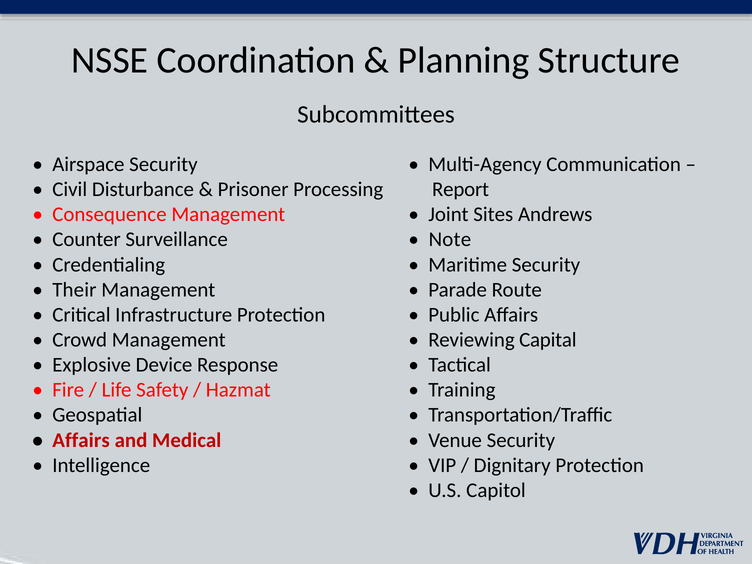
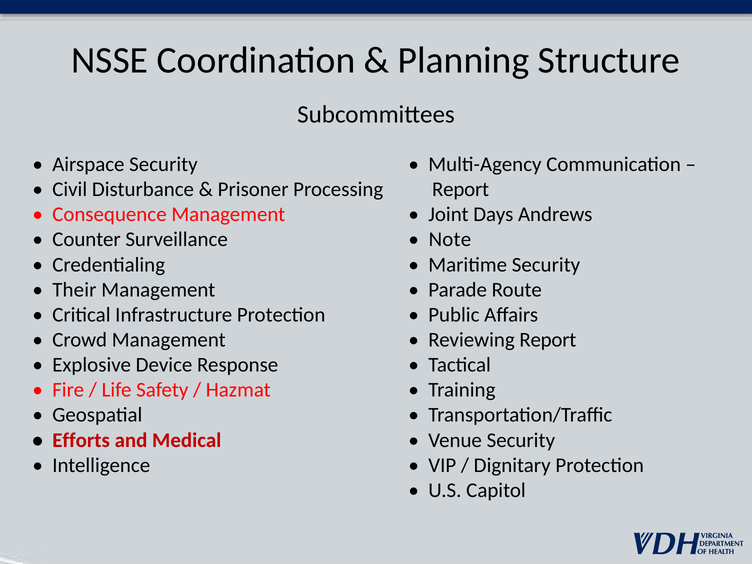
Sites: Sites -> Days (493, 214)
Reviewing Capital: Capital -> Report (548, 340)
Affairs: Affairs -> Efforts (81, 440)
